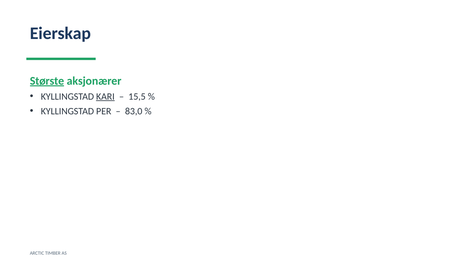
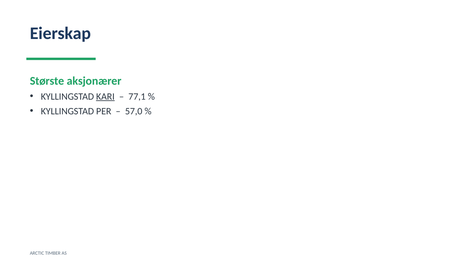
Største underline: present -> none (47, 81)
15,5: 15,5 -> 77,1 (137, 96)
83,0: 83,0 -> 57,0 (134, 111)
